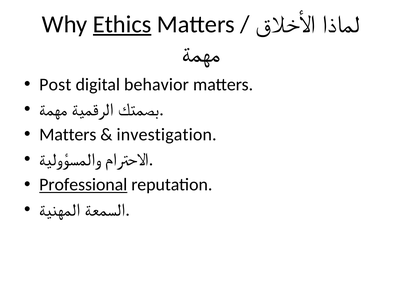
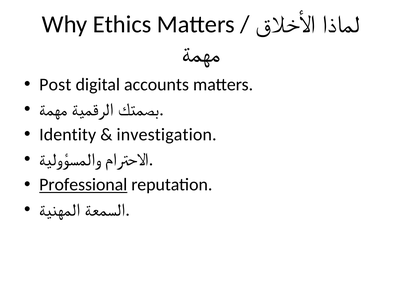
Ethics underline: present -> none (122, 24)
behavior: behavior -> accounts (157, 84)
Matters: Matters -> Identity (68, 134)
